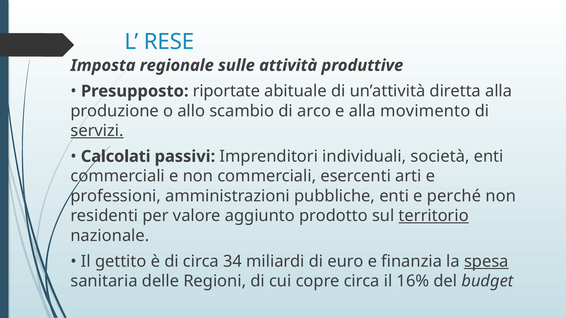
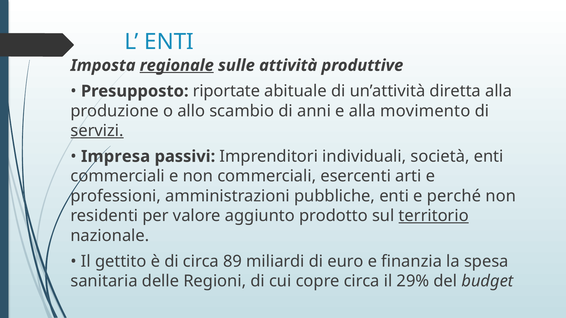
L RESE: RESE -> ENTI (169, 42)
regionale underline: none -> present (177, 66)
arco: arco -> anni (314, 111)
Calcolati: Calcolati -> Impresa (116, 157)
34: 34 -> 89 (233, 262)
spesa underline: present -> none (486, 262)
16%: 16% -> 29% (413, 281)
